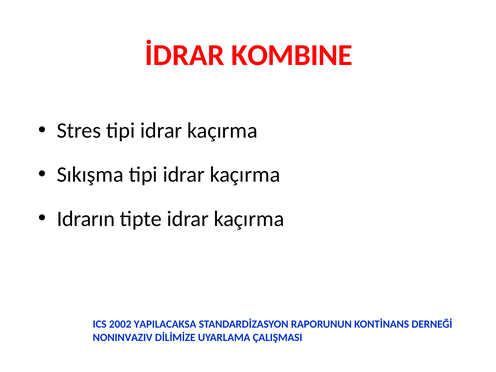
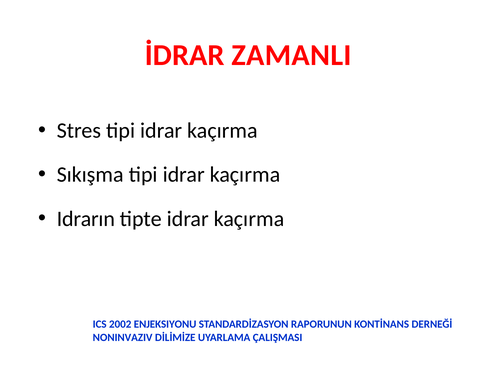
KOMBINE: KOMBINE -> ZAMANLI (292, 55)
YAPILACAKSA: YAPILACAKSA -> ENJEKSIYONU (165, 324)
